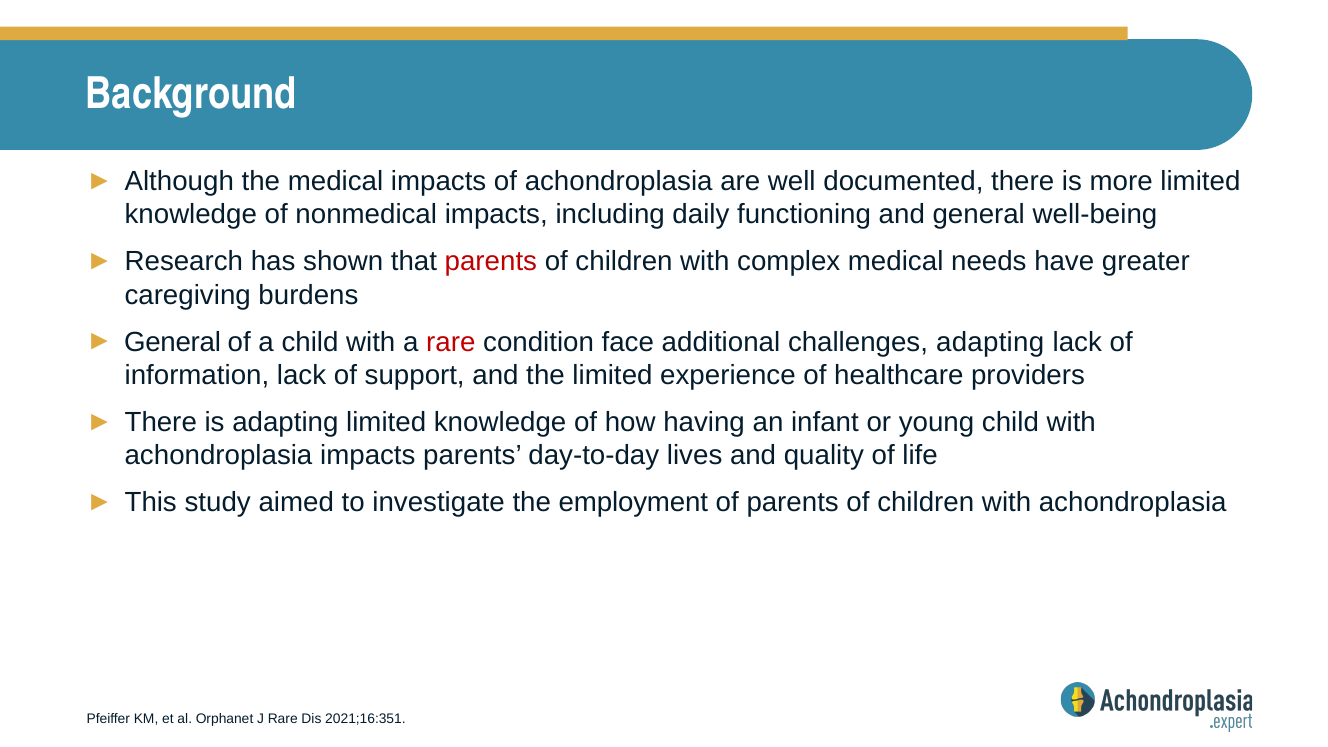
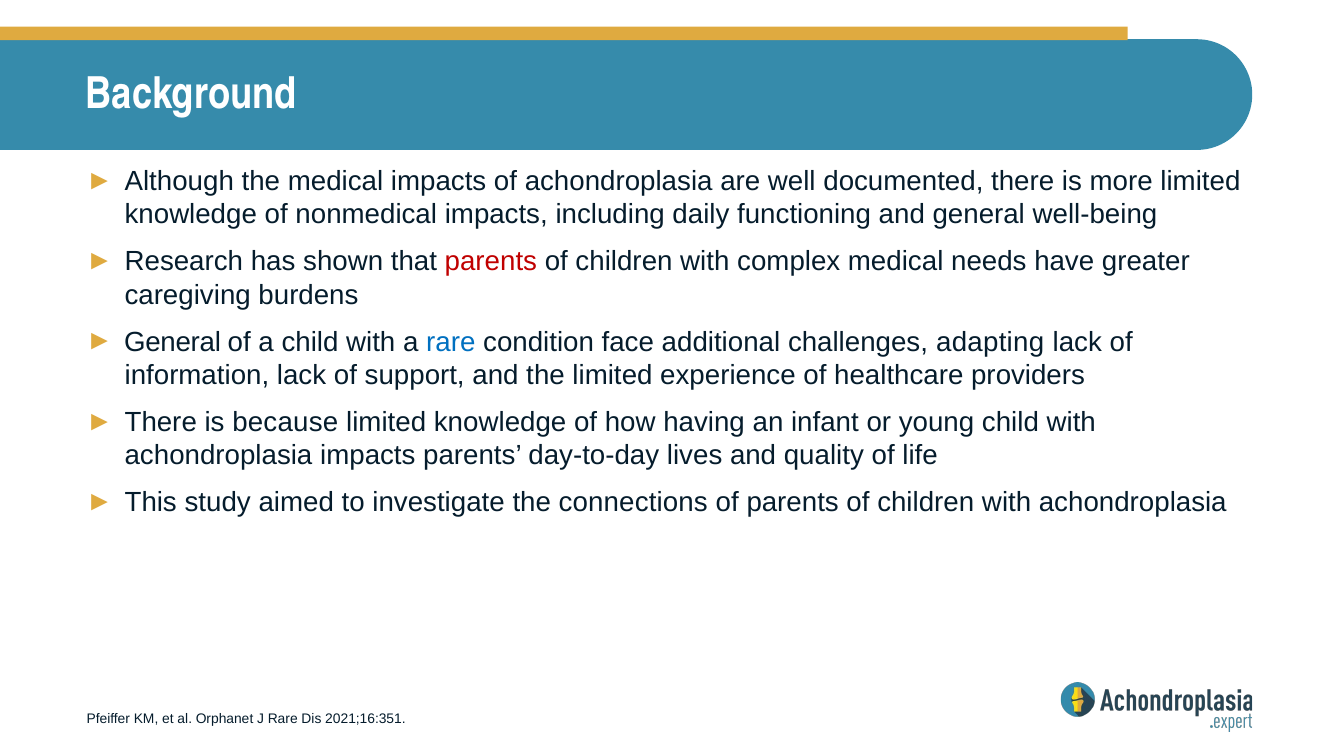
rare colour: red -> blue (451, 342)
is adapting: adapting -> because (285, 422)
employment: employment -> connections (633, 503)
